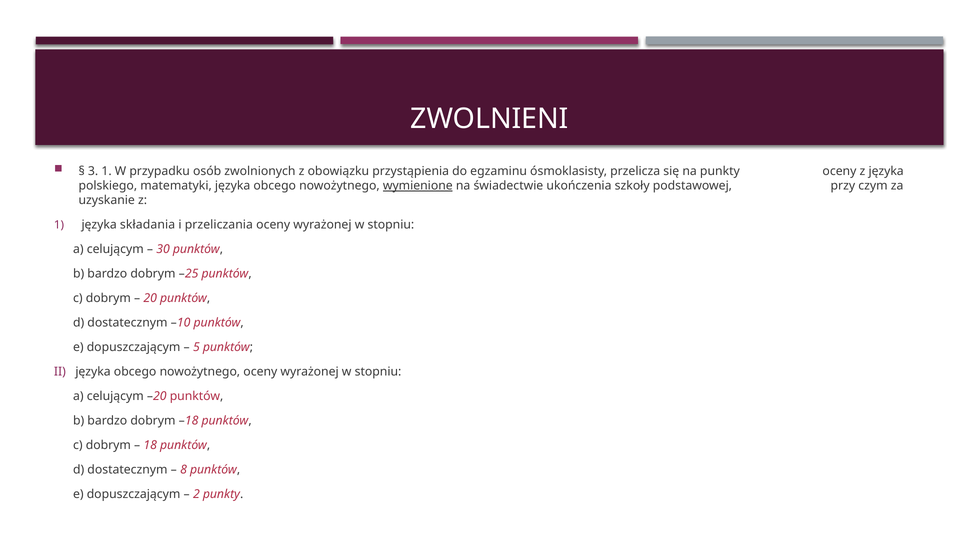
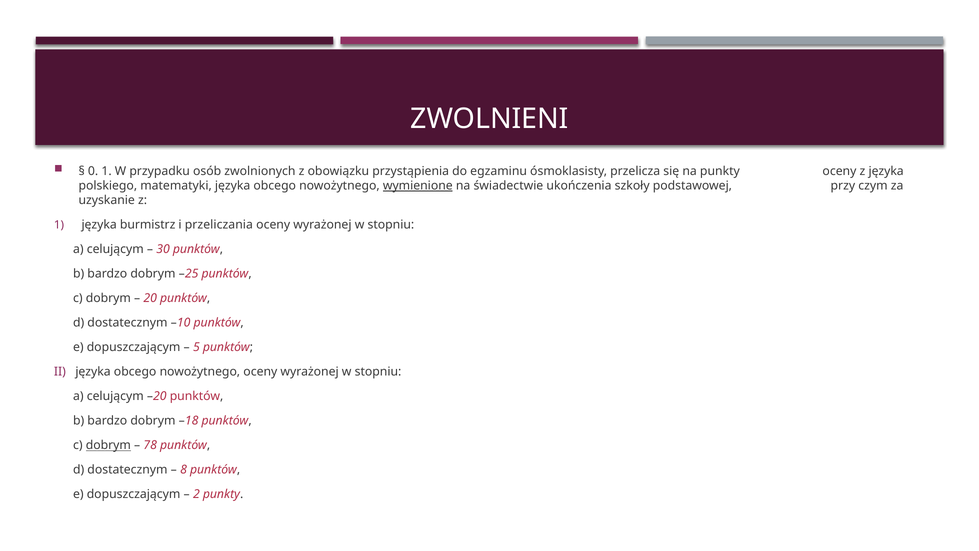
3: 3 -> 0 (93, 171)
składania: składania -> burmistrz (148, 225)
dobrym underline: none -> present (108, 445)
18: 18 -> 78 (150, 445)
